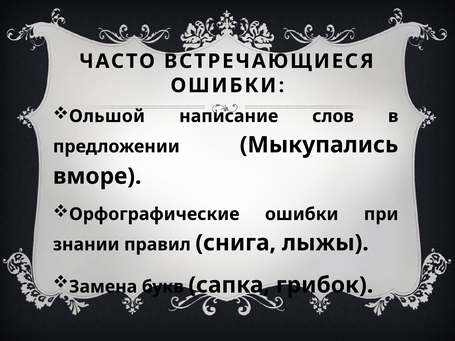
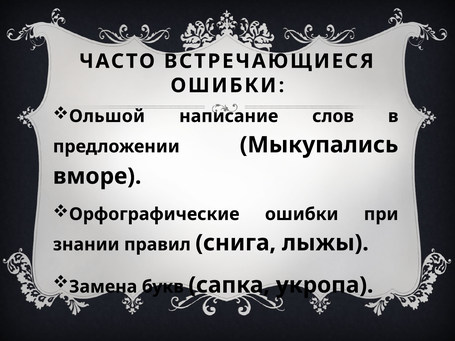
грибок: грибок -> укропа (325, 285)
